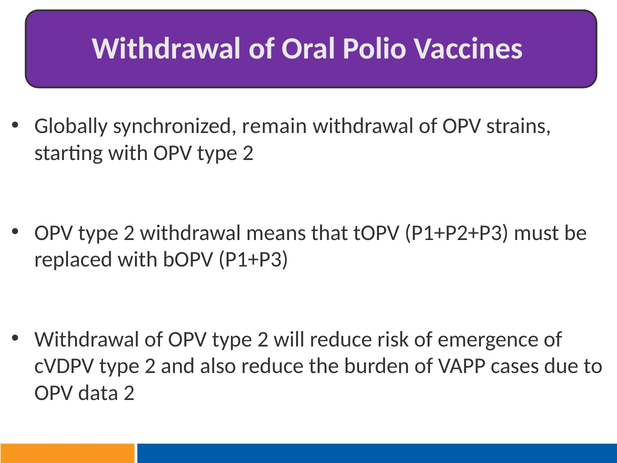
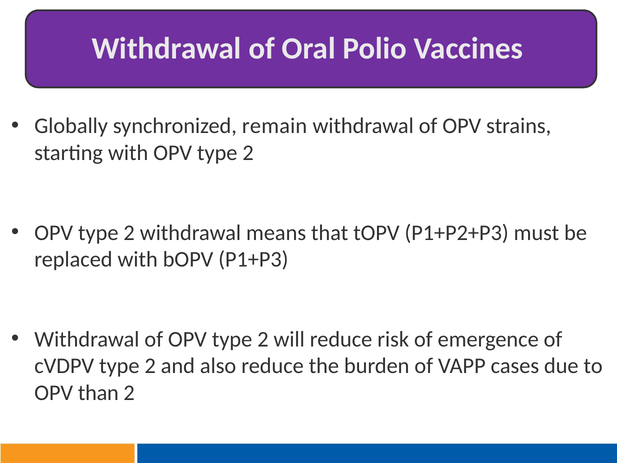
data: data -> than (98, 393)
